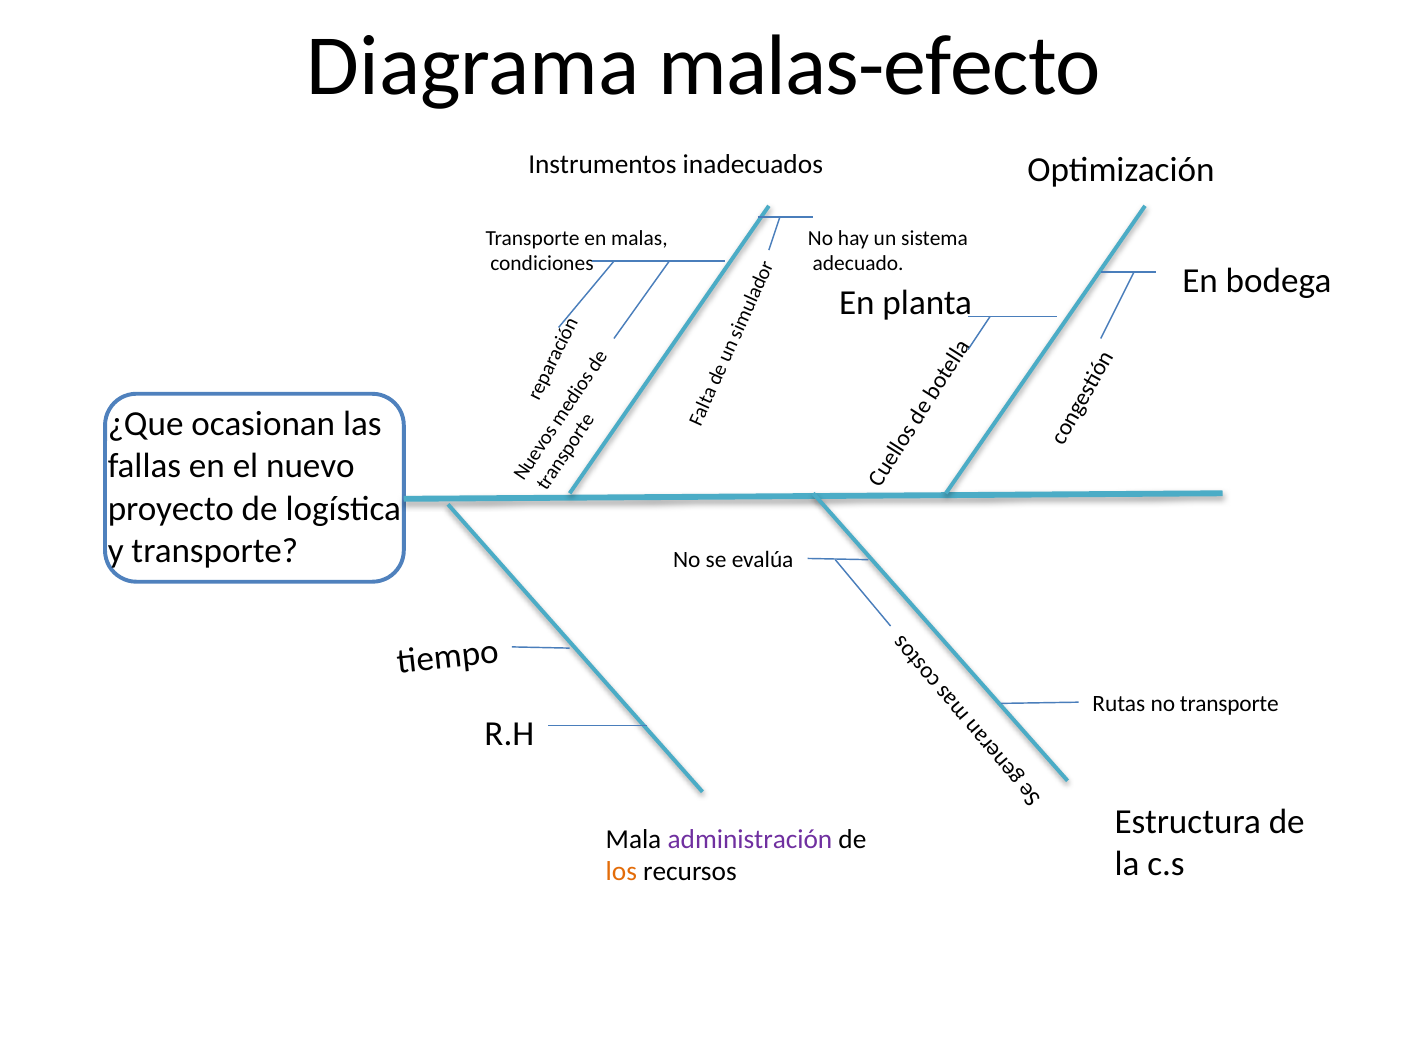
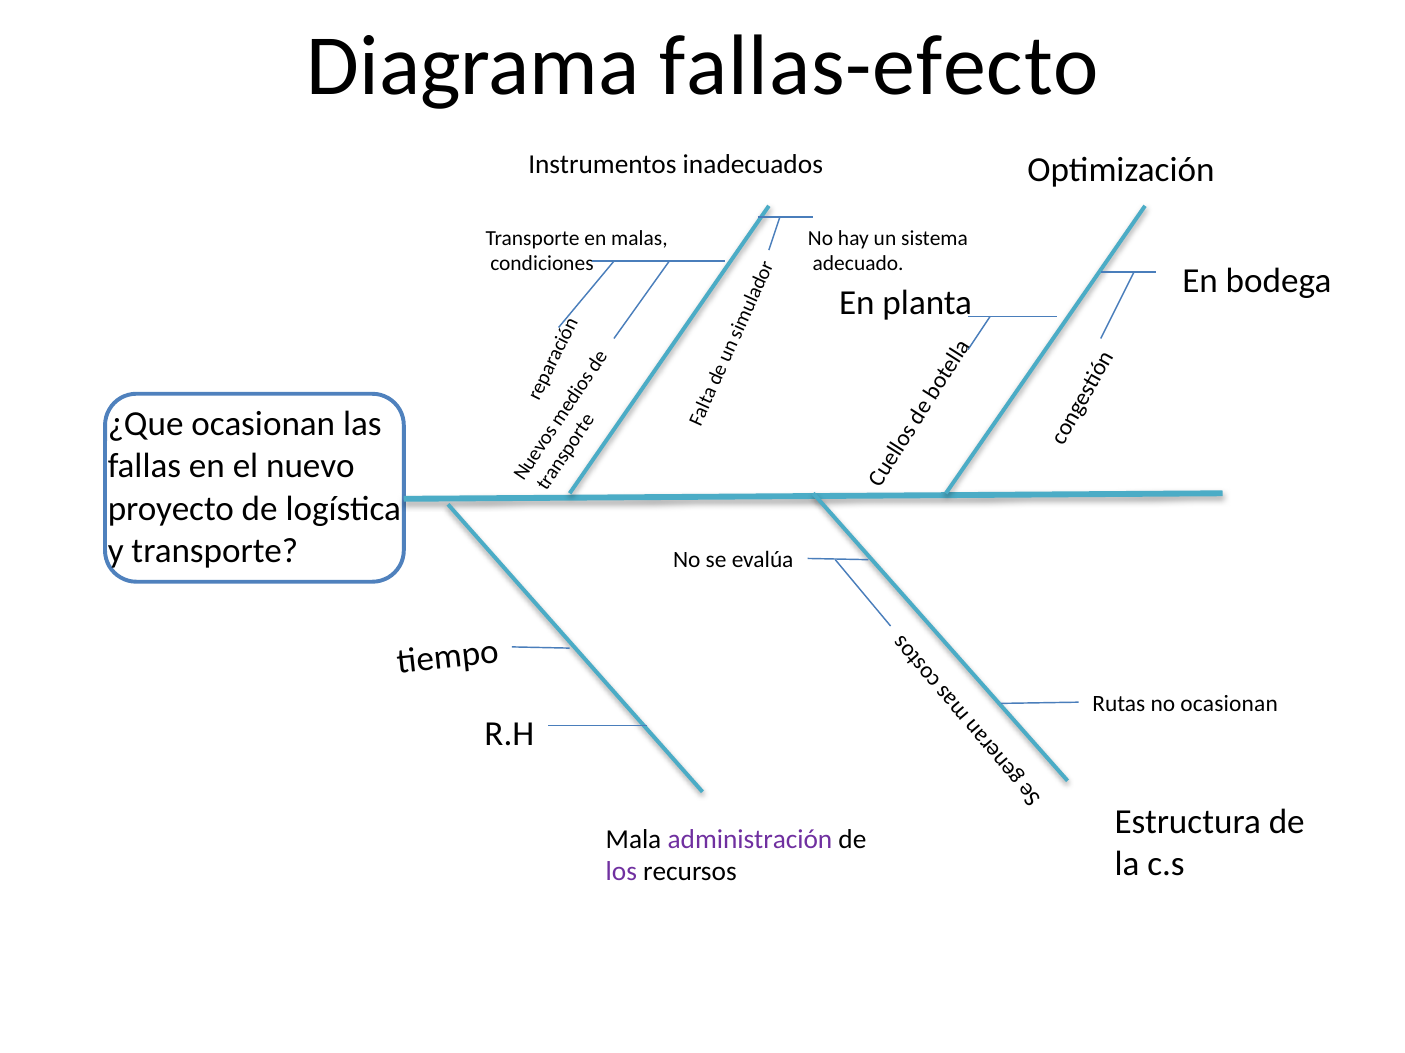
malas-efecto: malas-efecto -> fallas-efecto (879, 66)
no transporte: transporte -> ocasionan (1229, 704)
los colour: orange -> purple (621, 873)
